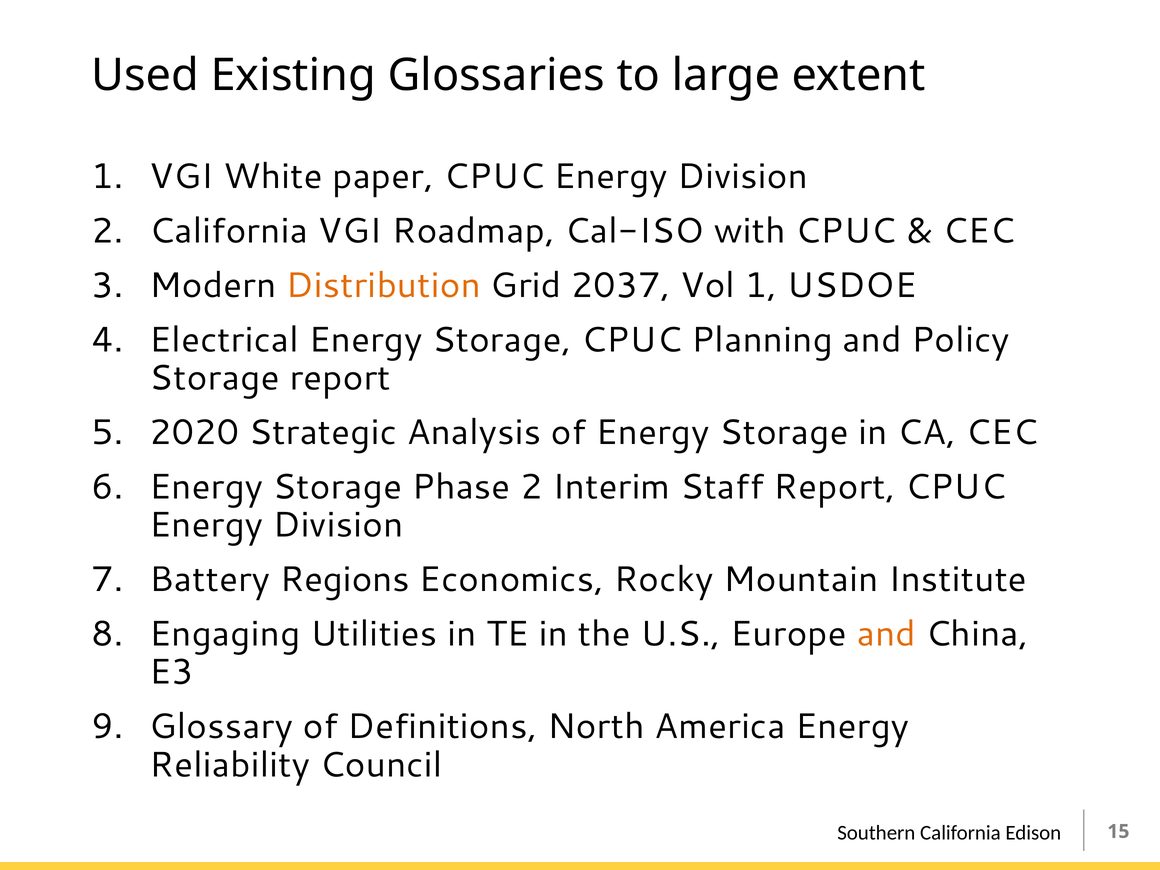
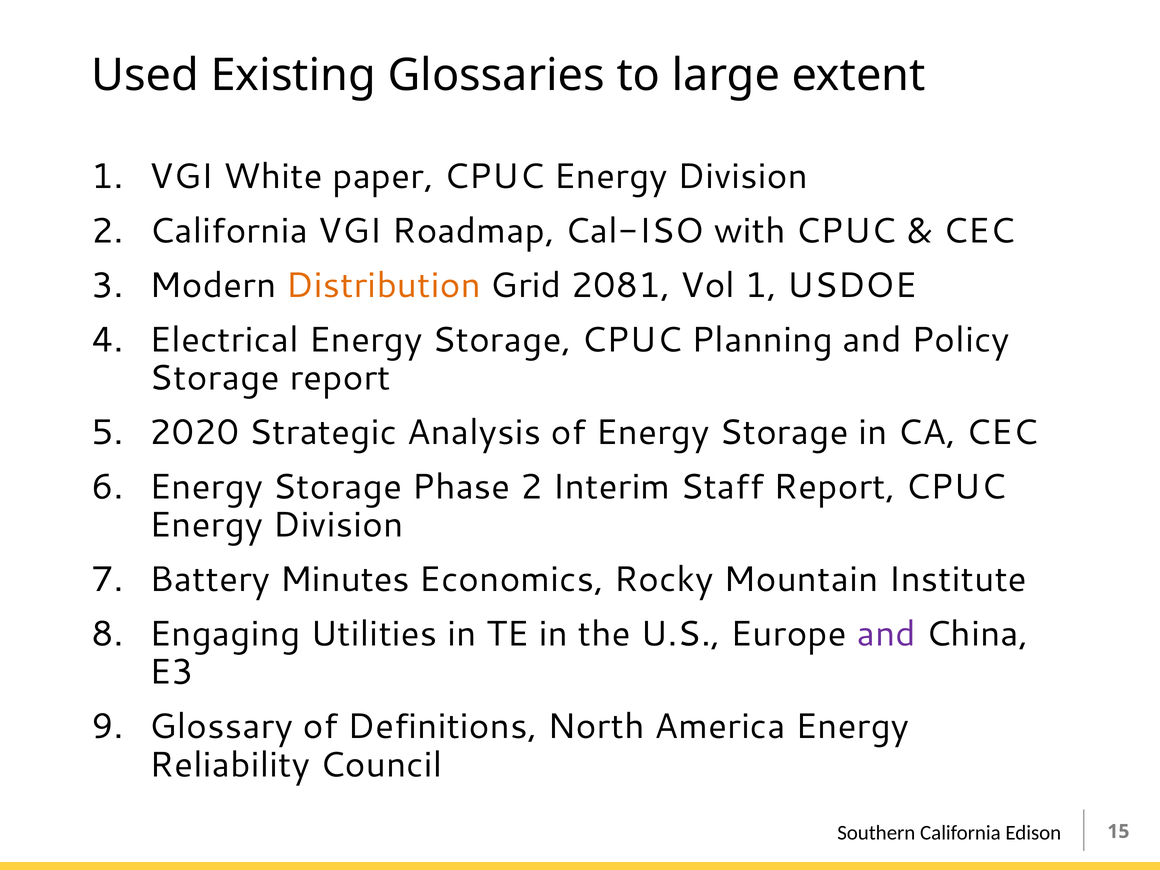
2037: 2037 -> 2081 (621, 285)
Regions: Regions -> Minutes (345, 580)
and colour: orange -> purple (886, 634)
